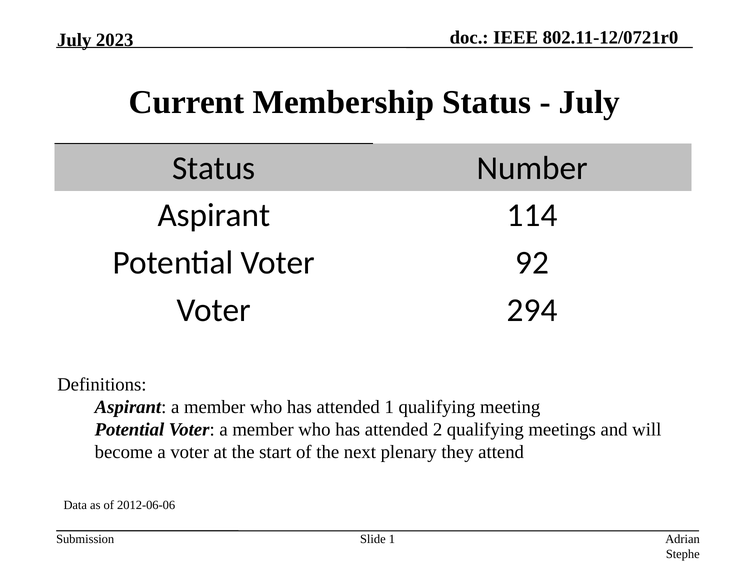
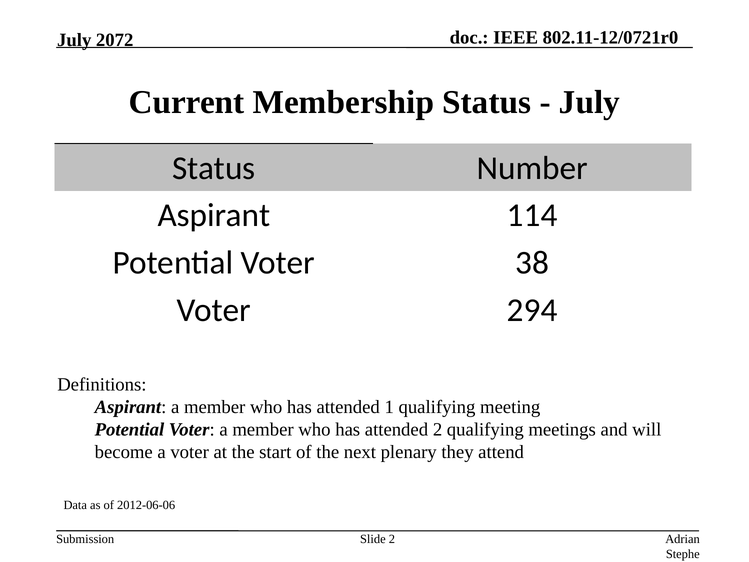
2023: 2023 -> 2072 (115, 40)
92: 92 -> 38 (532, 263)
Slide 1: 1 -> 2 (392, 539)
